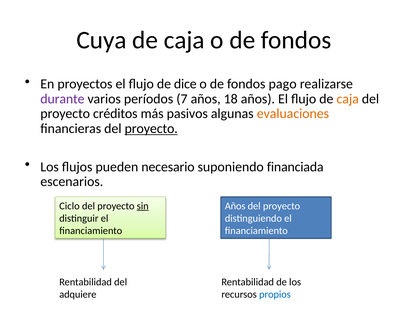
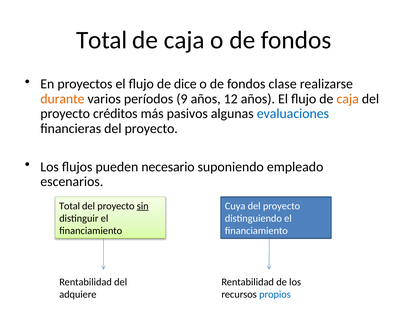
Cuya: Cuya -> Total (102, 40)
pago: pago -> clase (283, 84)
durante colour: purple -> orange (62, 99)
7: 7 -> 9 (182, 99)
18: 18 -> 12 (231, 99)
evaluaciones colour: orange -> blue (293, 114)
proyecto underline: present -> none (151, 128)
financiada: financiada -> empleado (295, 167)
Ciclo: Ciclo -> Total (70, 206)
Años: Años -> Cuya (235, 206)
